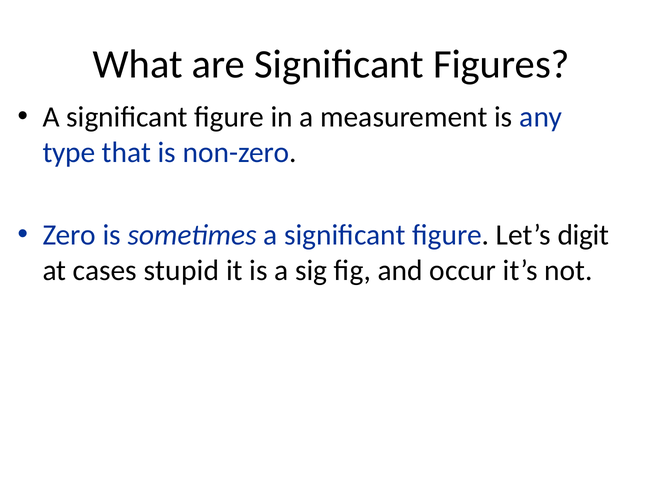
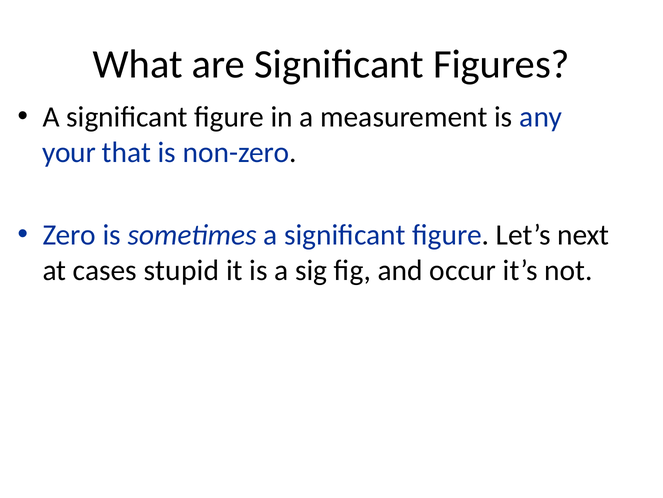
type: type -> your (69, 152)
digit: digit -> next (583, 235)
